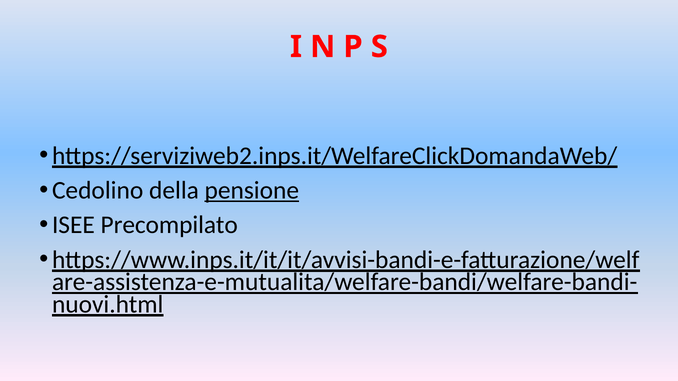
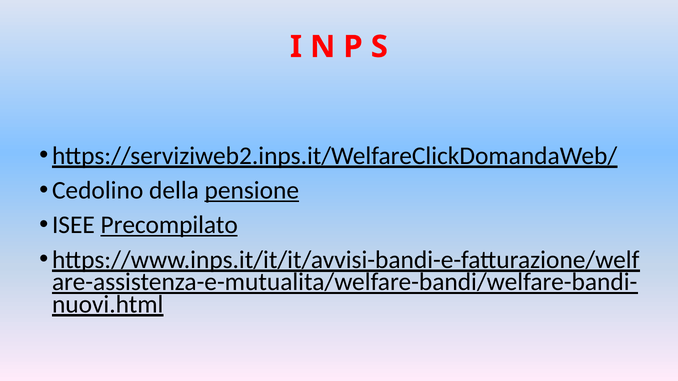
Precompilato underline: none -> present (169, 225)
